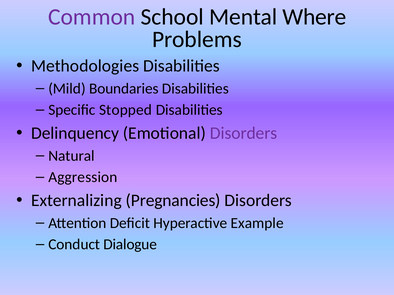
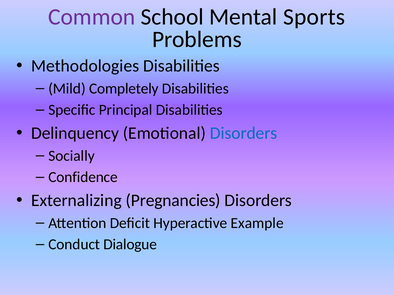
Where: Where -> Sports (314, 17)
Boundaries: Boundaries -> Completely (124, 89)
Stopped: Stopped -> Principal (126, 110)
Disorders colour: purple -> blue (244, 133)
Natural: Natural -> Socially (71, 156)
Aggression: Aggression -> Confidence (83, 177)
